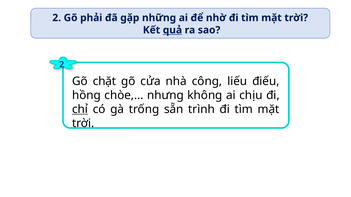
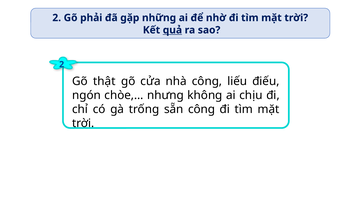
chặt: chặt -> thật (104, 81)
hồng: hồng -> ngón (86, 95)
chỉ underline: present -> none (80, 109)
sẵn trình: trình -> công (202, 109)
